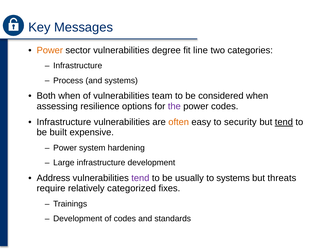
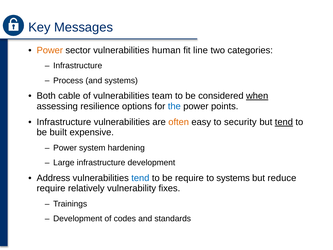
degree: degree -> human (166, 50)
Both when: when -> cable (69, 96)
when underline: none -> present (257, 96)
the colour: purple -> blue (174, 106)
power codes: codes -> points (225, 106)
tend colour: purple -> blue (140, 178)
be usually: usually -> require (189, 178)
threats: threats -> reduce (282, 178)
categorized: categorized -> vulnerability (132, 188)
